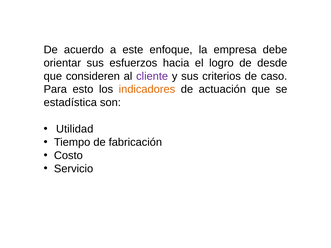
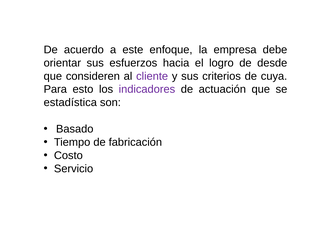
caso: caso -> cuya (274, 76)
indicadores colour: orange -> purple (147, 89)
Utilidad: Utilidad -> Basado (75, 129)
